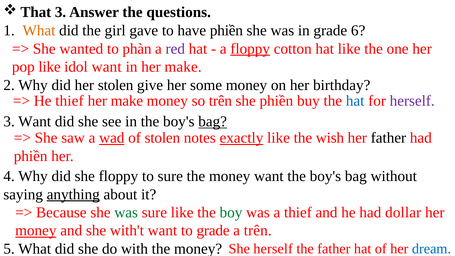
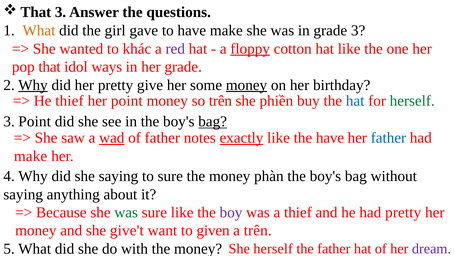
have phiền: phiền -> make (226, 30)
grade 6: 6 -> 3 (358, 30)
phàn: phàn -> khác (137, 49)
pop like: like -> that (50, 67)
idol want: want -> ways (107, 67)
in her make: make -> grade (183, 67)
Why underline: none -> present (33, 85)
her stolen: stolen -> pretty (116, 85)
money underline: none -> present (247, 85)
make: make -> point (127, 101)
herself colour: purple -> green (412, 101)
3 Want: Want -> Point (35, 121)
of stolen: stolen -> father (162, 138)
the wish: wish -> have (330, 138)
father colour: black -> blue (388, 138)
phiền: phiền -> make (31, 156)
she floppy: floppy -> saying (118, 176)
money want: want -> phàn (269, 176)
anything underline: present -> none (73, 194)
boy colour: green -> purple (231, 212)
had dollar: dollar -> pretty (403, 212)
money underline: present -> none (36, 230)
with't: with't -> give't (127, 230)
to grade: grade -> given (213, 230)
dream colour: blue -> purple (431, 249)
